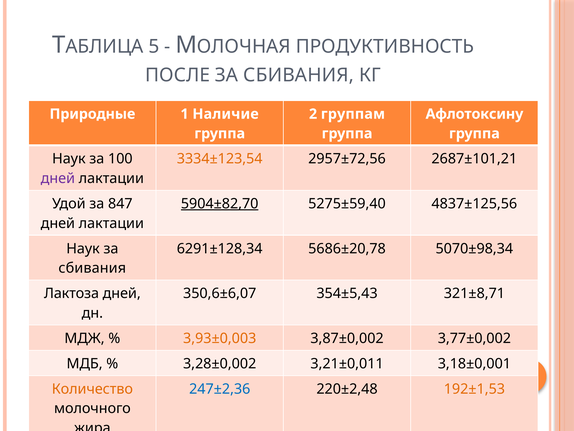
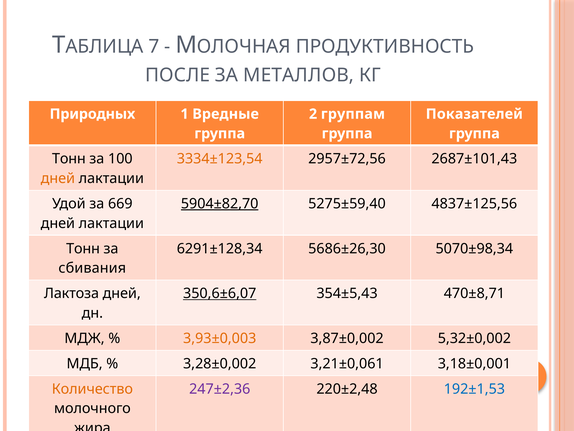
5: 5 -> 7 (154, 46)
СБИВАНИЯ: СБИВАНИЯ -> МЕТАЛЛОВ (299, 75)
Природные: Природные -> Природных (92, 114)
Наличие: Наличие -> Вредные (226, 114)
Афлотоксину: Афлотоксину -> Показателей (474, 114)
Наук: Наук -> Тонн (69, 159)
2687±101,21: 2687±101,21 -> 2687±101,43 (474, 159)
дней colour: purple -> orange (58, 178)
847: 847 -> 669 (120, 204)
Наук: Наук -> Тонн (83, 248)
5686±20,78: 5686±20,78 -> 5686±26,30 (347, 248)
350,6±6,07 underline: none -> present (220, 293)
321±8,71: 321±8,71 -> 470±8,71 (474, 293)
3,77±0,002: 3,77±0,002 -> 5,32±0,002 (474, 338)
3,21±0,011: 3,21±0,011 -> 3,21±0,061 (347, 363)
247±2,36 colour: blue -> purple (220, 389)
192±1,53 colour: orange -> blue (474, 389)
